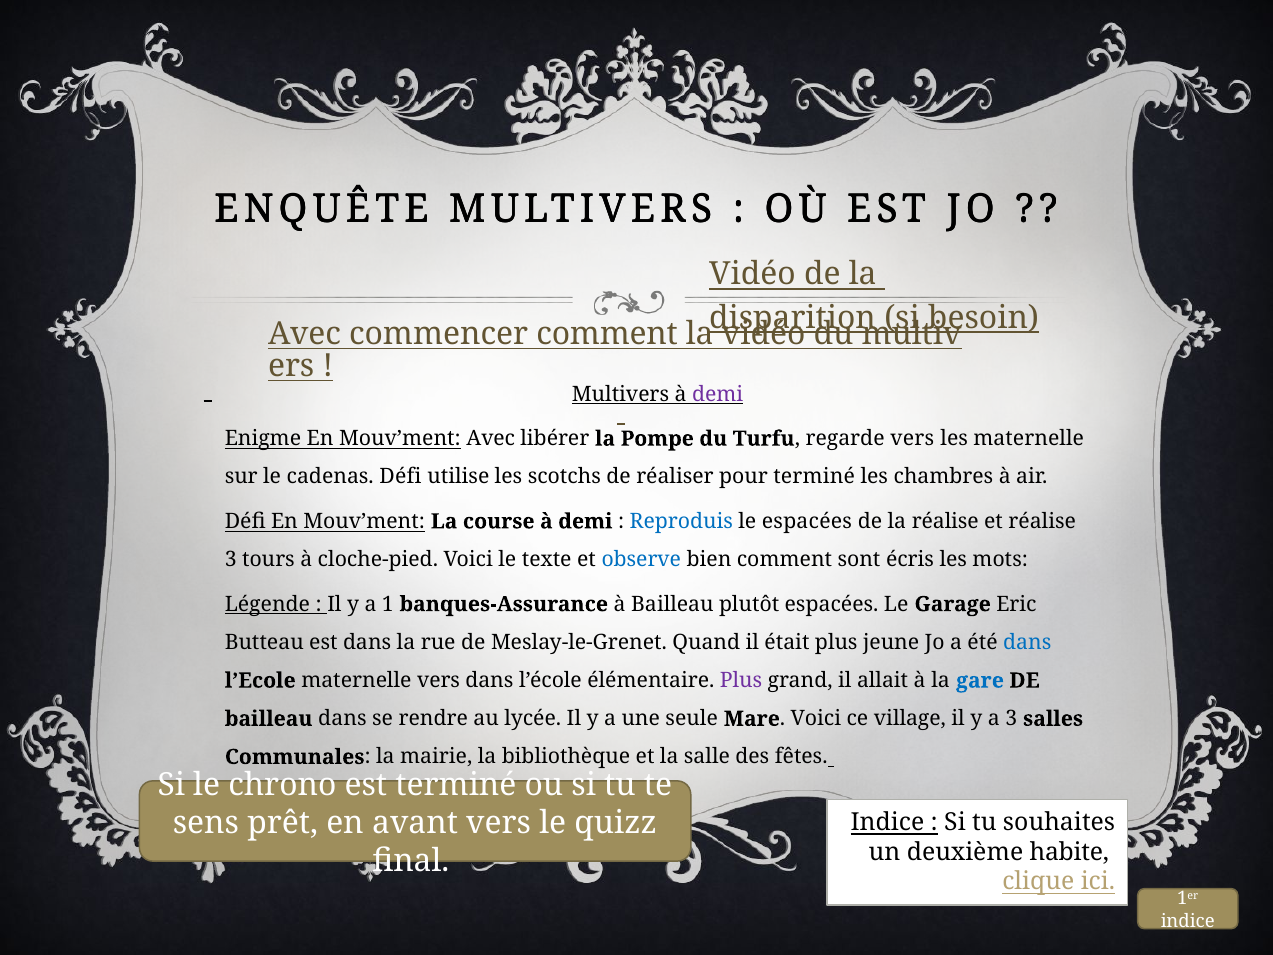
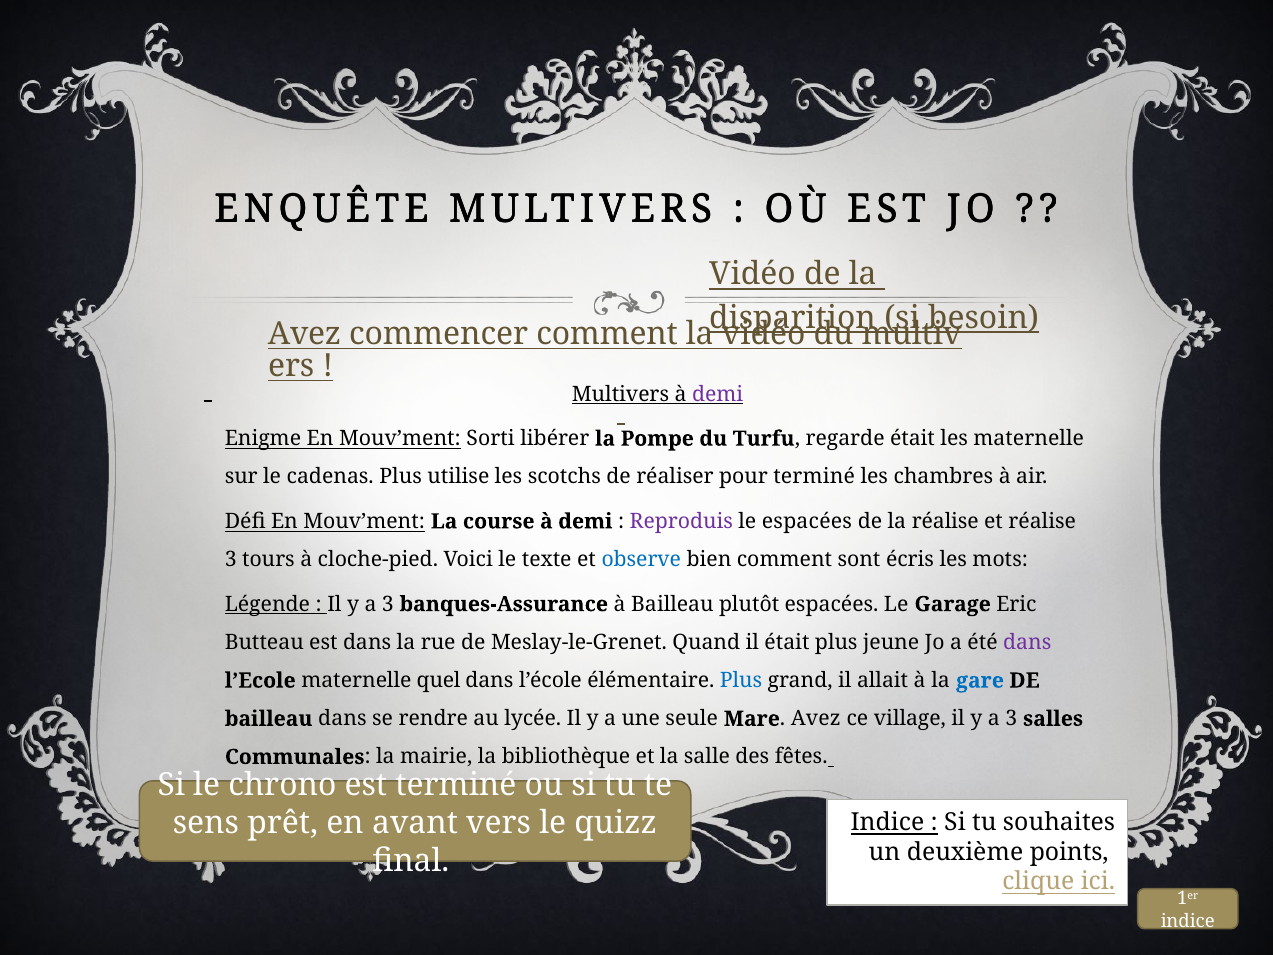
Avec: Avec -> Avez (305, 334)
Mouv’ment Avec: Avec -> Sorti (491, 439)
regarde vers: vers -> était (912, 439)
cadenas Défi: Défi -> Plus (401, 477)
Reproduis colour: blue -> purple (681, 521)
1: 1 -> 3 (388, 604)
dans colour: blue -> purple (1027, 642)
maternelle vers: vers -> quel (439, 680)
Plus colour: purple -> blue (741, 680)
Mare Voici: Voici -> Avez (816, 719)
habite: habite -> points (1069, 852)
